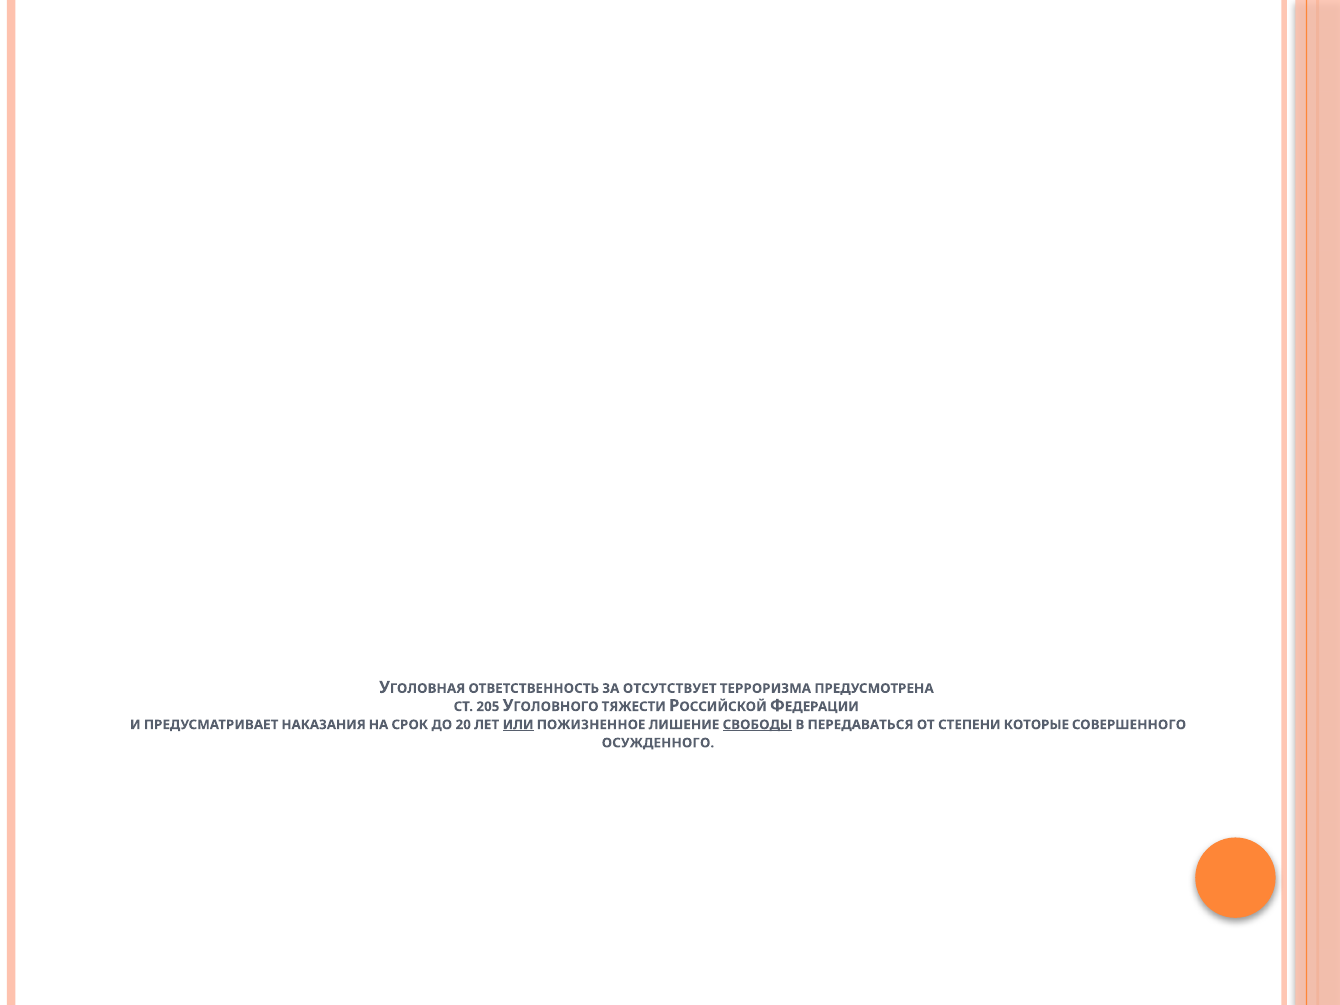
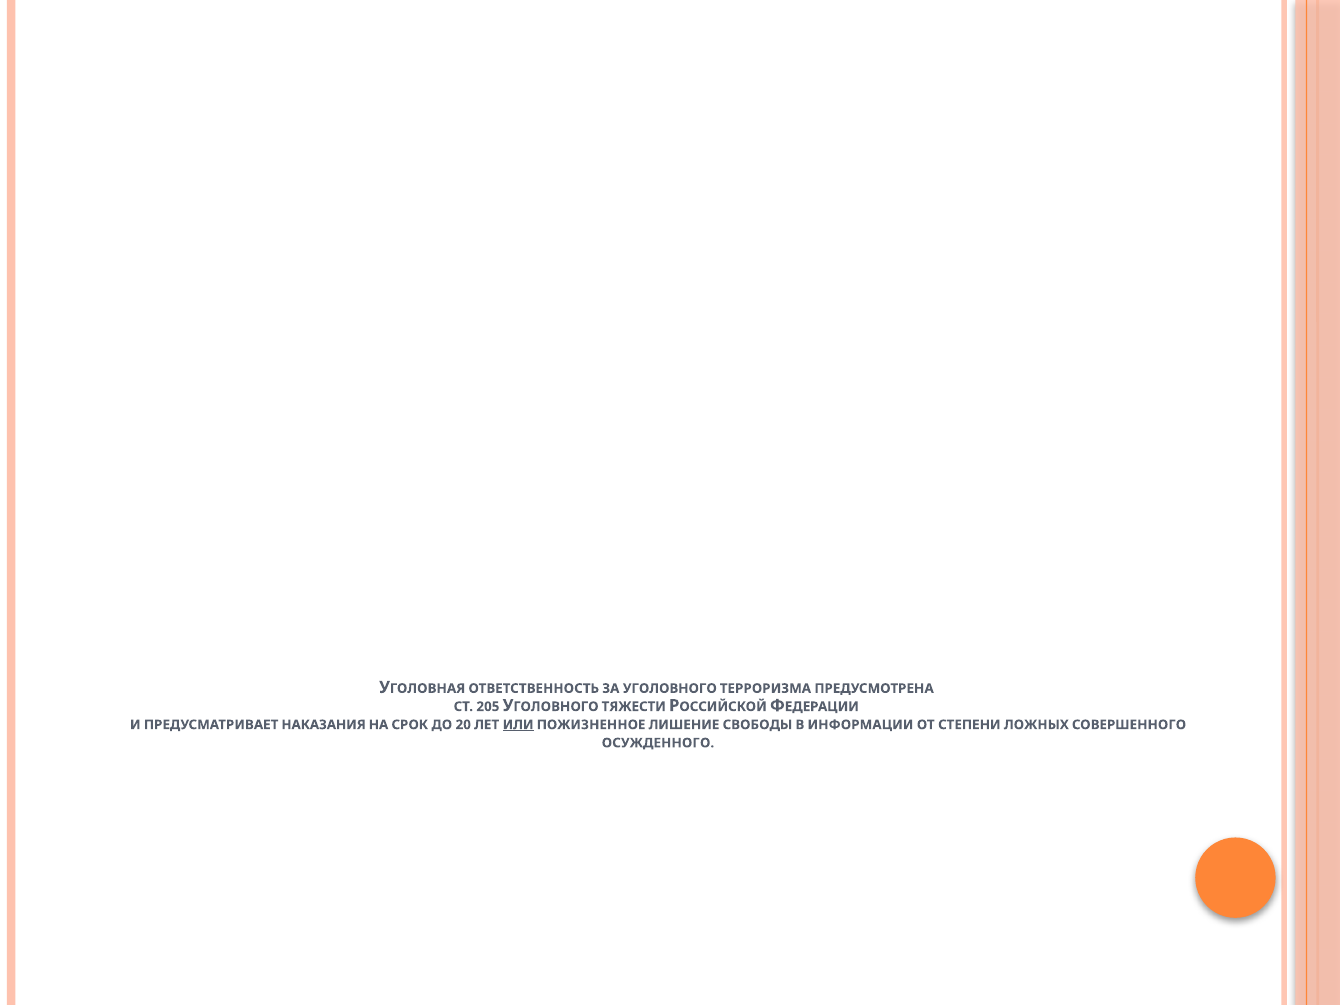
ЗА ОТСУТСТВУЕТ: ОТСУТСТВУЕТ -> УГОЛОВНОГО (670, 688)
СВОБОДЫ underline: present -> none (757, 725)
ПЕРЕДАВАТЬСЯ: ПЕРЕДАВАТЬСЯ -> ИНФОРМАЦИИ (860, 725)
КОТОРЫЕ: КОТОРЫЕ -> ЛОЖНЫХ (1036, 725)
